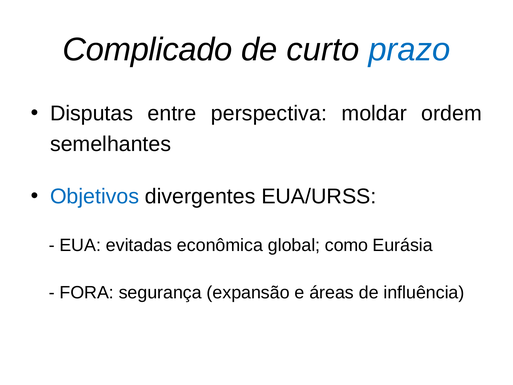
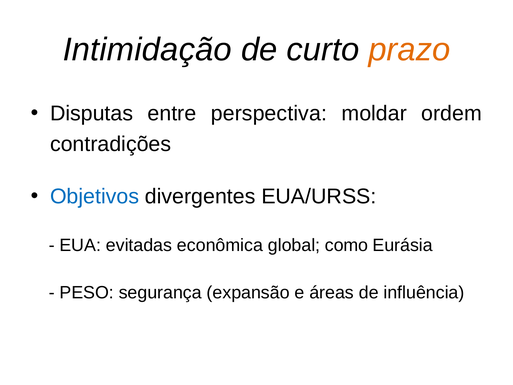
Complicado: Complicado -> Intimidação (147, 50)
prazo colour: blue -> orange (409, 50)
semelhantes: semelhantes -> contradições (111, 144)
FORA: FORA -> PESO (87, 292)
